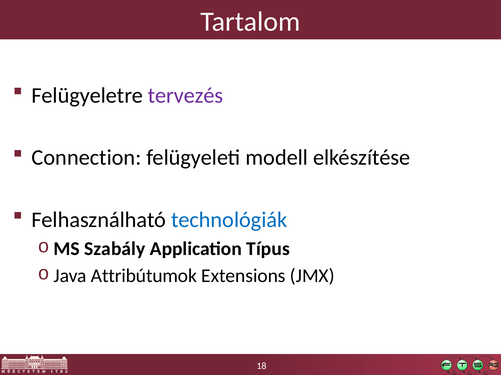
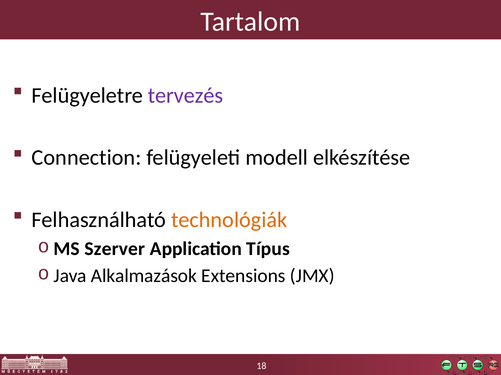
technológiák colour: blue -> orange (229, 220)
Szabály: Szabály -> Szerver (115, 249)
Attribútumok: Attribútumok -> Alkalmazások (144, 276)
